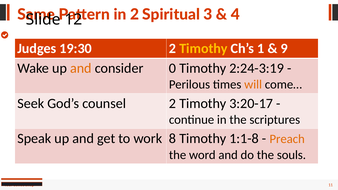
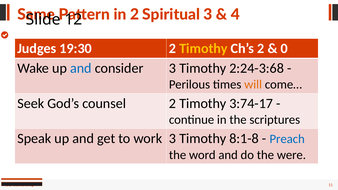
Ch’s 1: 1 -> 2 (261, 49)
9: 9 -> 0 (284, 49)
and colour: orange -> blue (81, 68)
consider 0: 0 -> 3 (173, 68)
2:24-3:19: 2:24-3:19 -> 2:24-3:68 (257, 68)
3:20-17: 3:20-17 -> 3:74-17 (251, 103)
work 8: 8 -> 3 (173, 139)
1:1-8: 1:1-8 -> 8:1-8 (244, 139)
Preach colour: orange -> blue (287, 139)
souls: souls -> were (291, 155)
